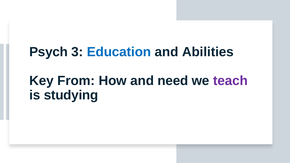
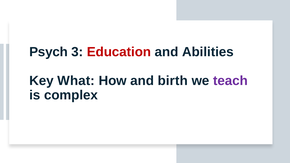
Education colour: blue -> red (119, 52)
From: From -> What (76, 81)
need: need -> birth (173, 81)
studying: studying -> complex (71, 95)
